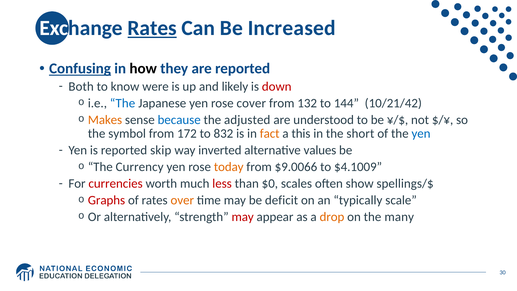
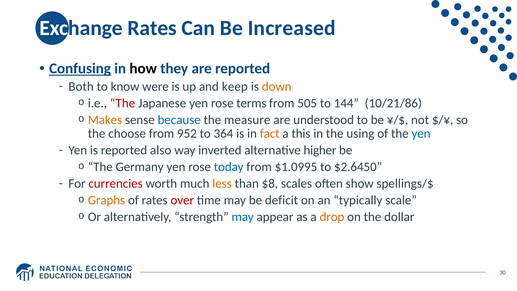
Rates underline: present -> none (152, 28)
likely: likely -> keep (235, 86)
down colour: red -> orange (277, 86)
The colour: blue -> red (123, 103)
cover: cover -> terms (251, 103)
132: 132 -> 505 (307, 103)
10/21/42: 10/21/42 -> 10/21/86 (393, 103)
adjusted: adjusted -> measure (247, 120)
symbol: symbol -> choose (127, 134)
172: 172 -> 952 (187, 134)
832: 832 -> 364 (223, 134)
short: short -> using (360, 134)
skip: skip -> also (161, 150)
values: values -> higher (320, 150)
Currency: Currency -> Germany (140, 167)
today colour: orange -> blue (229, 167)
$9.0066: $9.0066 -> $1.0995 (296, 167)
$4.1009: $4.1009 -> $2.6450 (358, 167)
less colour: red -> orange (222, 184)
$0: $0 -> $8 (270, 184)
Graphs colour: red -> orange (106, 200)
over colour: orange -> red (182, 200)
may colour: red -> blue (243, 217)
many: many -> dollar (399, 217)
